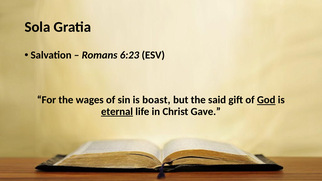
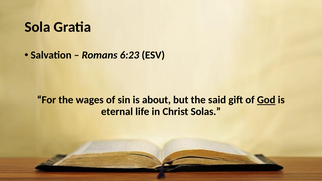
boast: boast -> about (156, 100)
eternal underline: present -> none (117, 112)
Gave: Gave -> Solas (206, 112)
